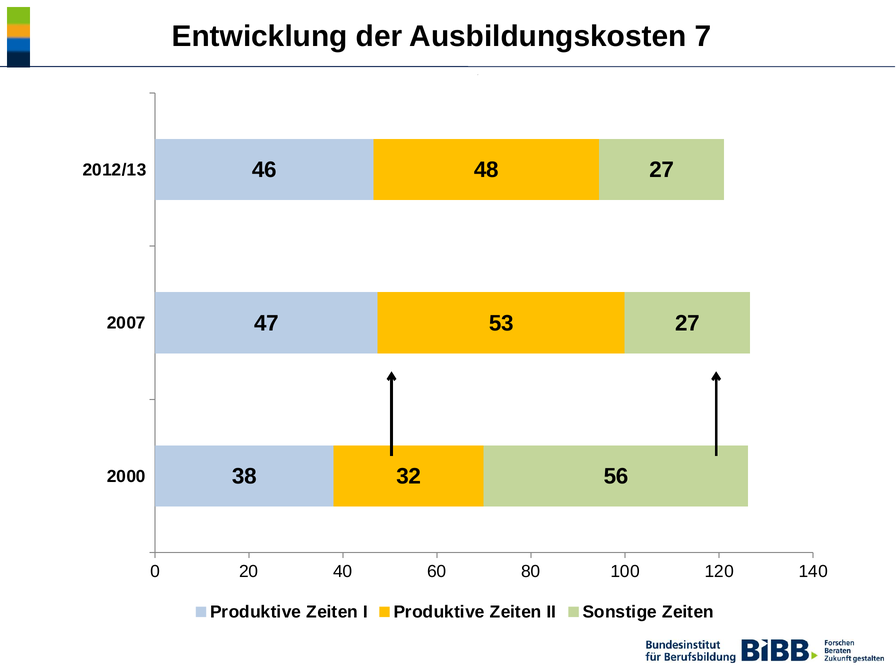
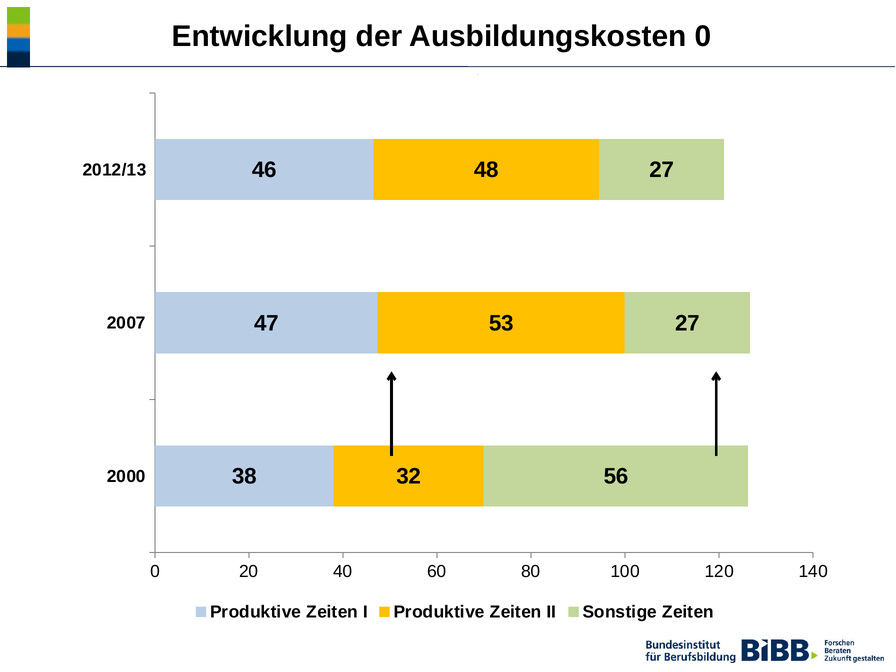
Ausbildungskosten 7: 7 -> 0 (703, 36)
